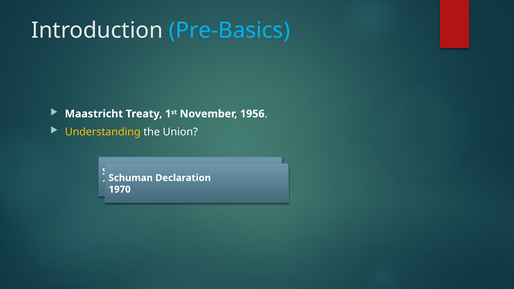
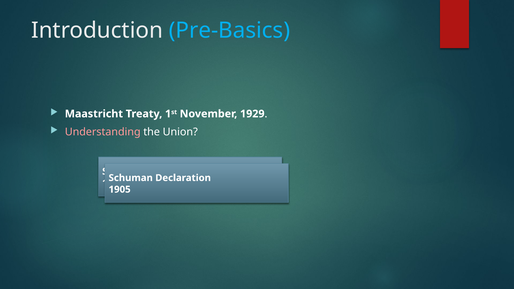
1956: 1956 -> 1929 (252, 114)
Understanding colour: yellow -> pink (103, 132)
1970: 1970 -> 1905 (120, 190)
